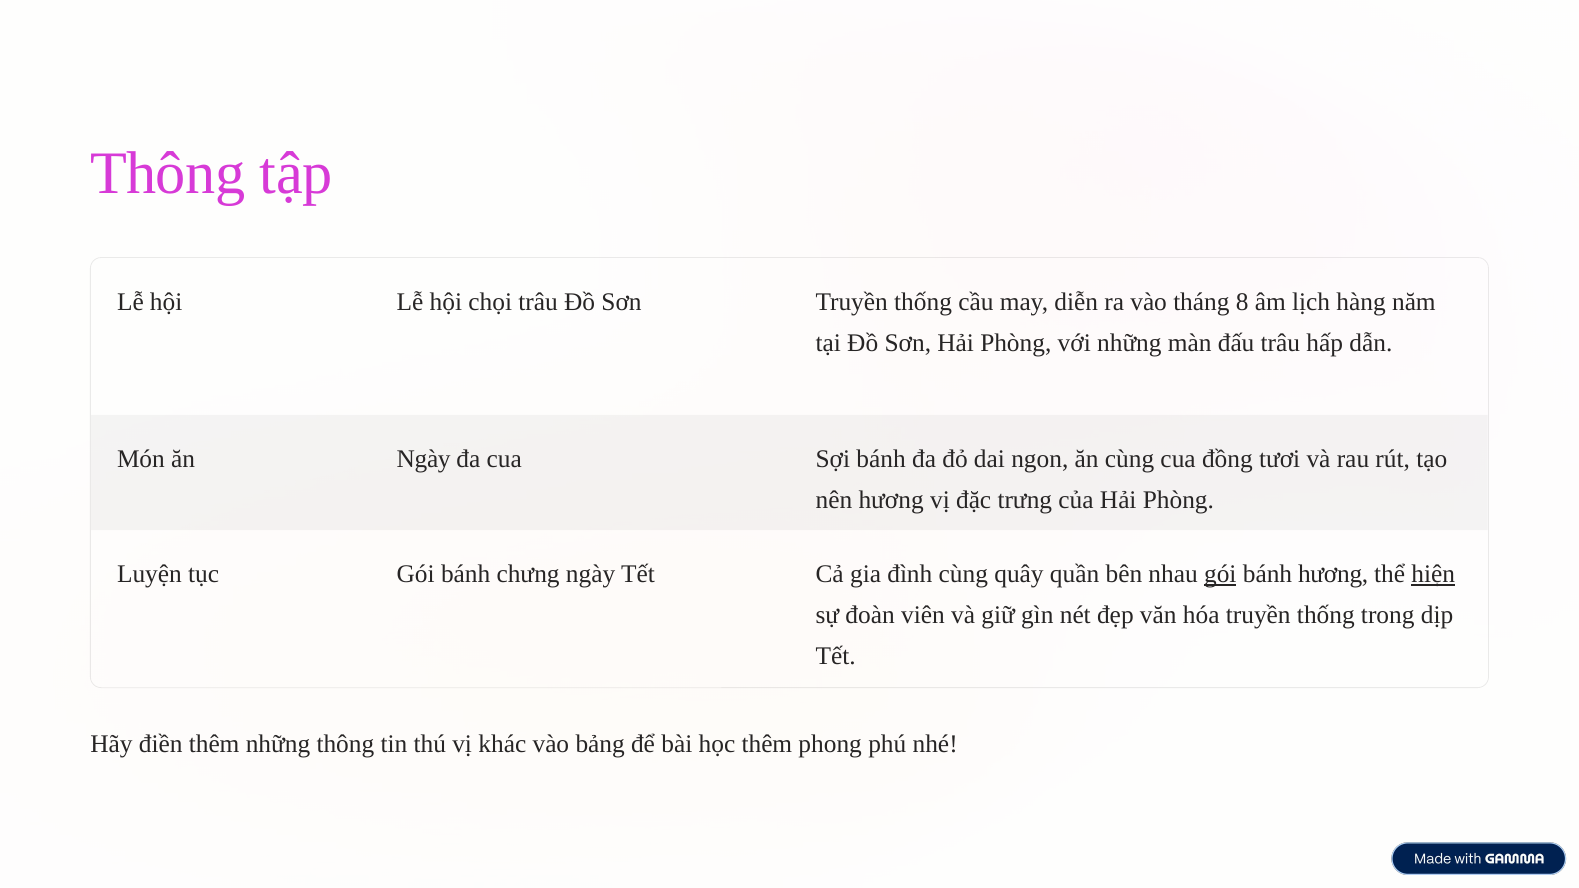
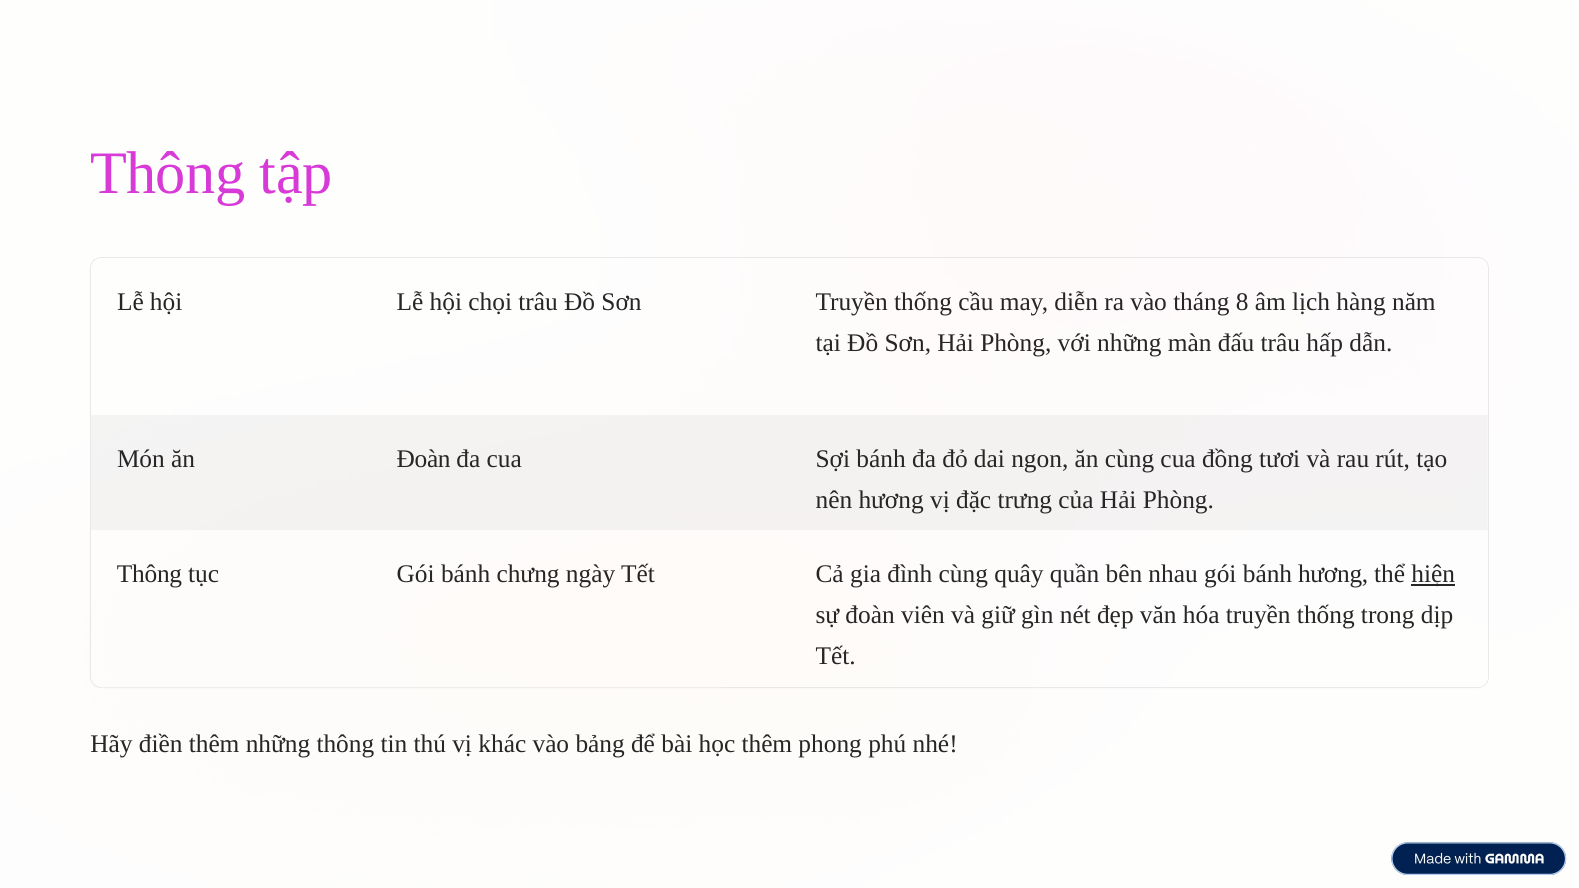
ăn Ngày: Ngày -> Đoàn (424, 459)
Luyện: Luyện -> Thông (150, 574)
gói underline: present -> none (1220, 574)
